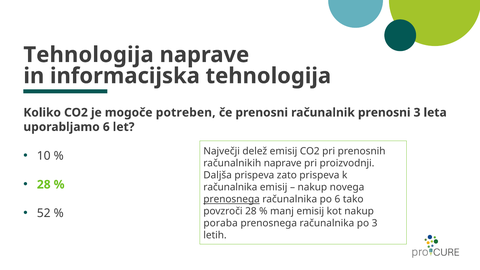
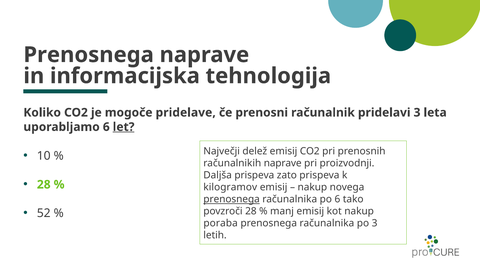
Tehnologija: Tehnologija -> Prenosnega (89, 55)
potreben: potreben -> pridelave (186, 113)
računalnik prenosni: prenosni -> pridelavi (384, 113)
let underline: none -> present (124, 127)
računalnika: računalnika -> kilogramov (230, 187)
